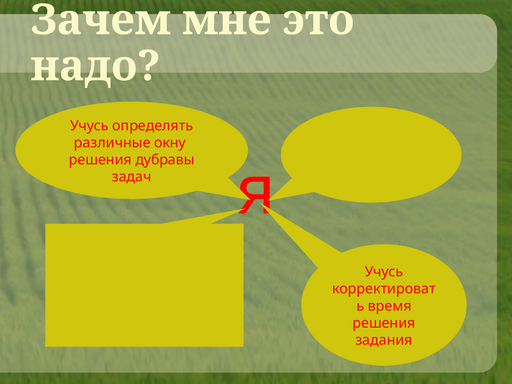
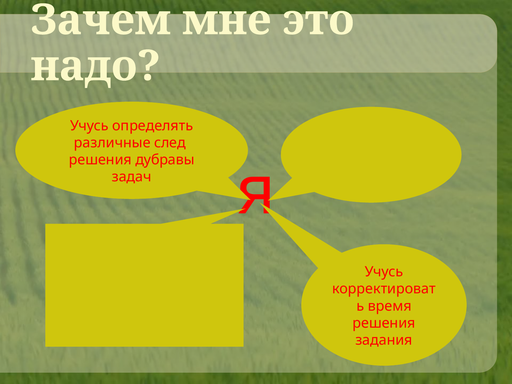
окну: окну -> след (170, 143)
